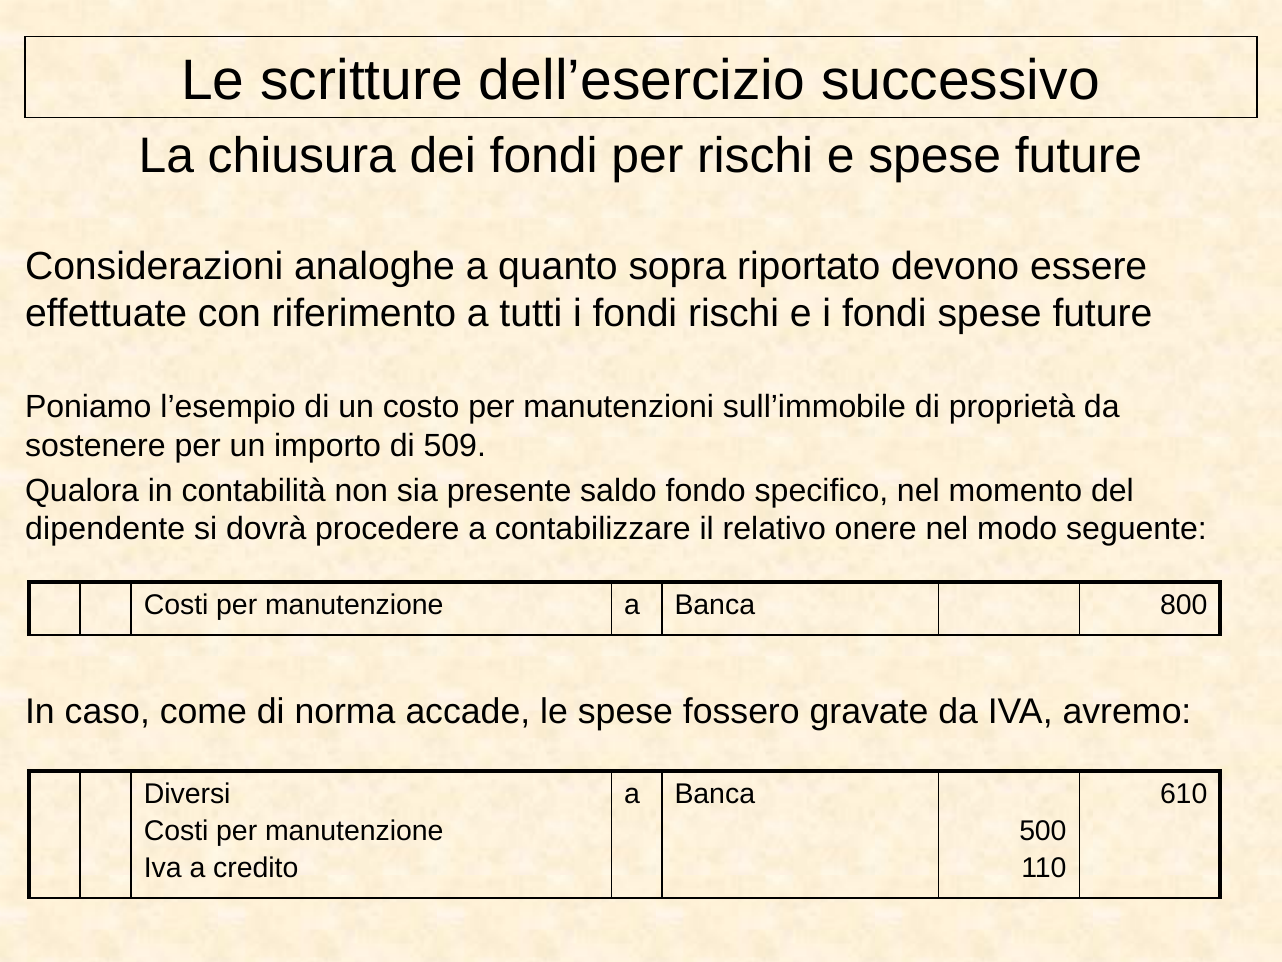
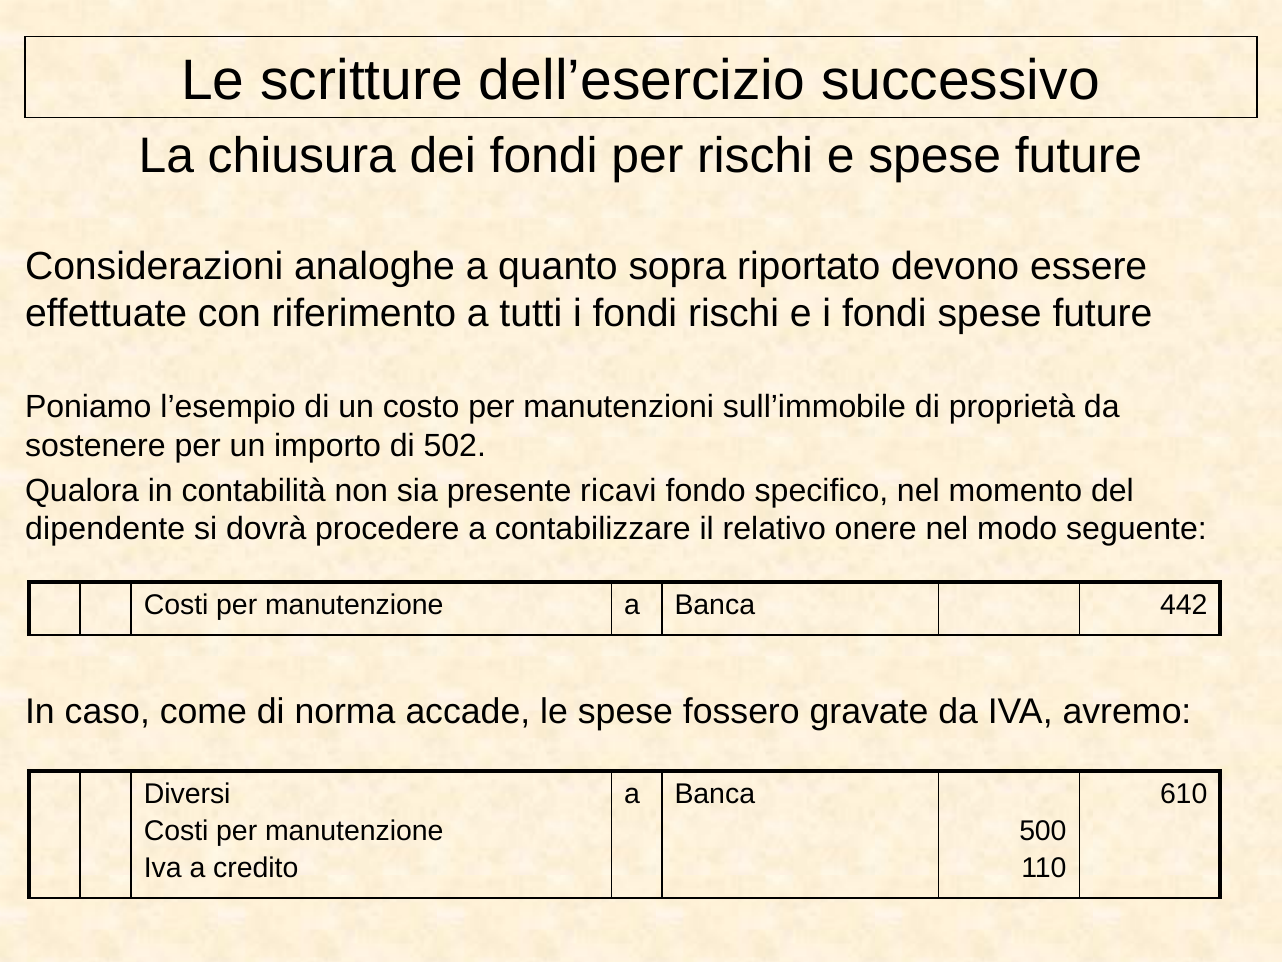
509: 509 -> 502 (455, 446)
saldo: saldo -> ricavi (618, 491)
800: 800 -> 442 (1184, 604)
